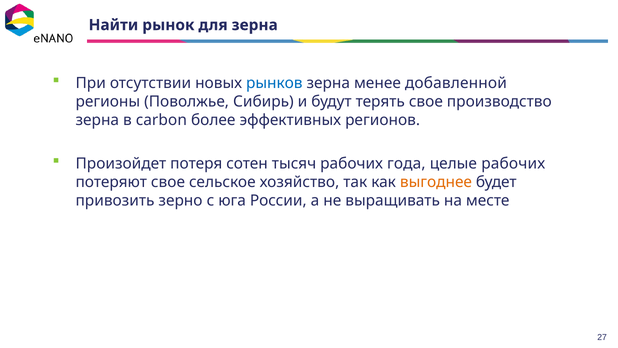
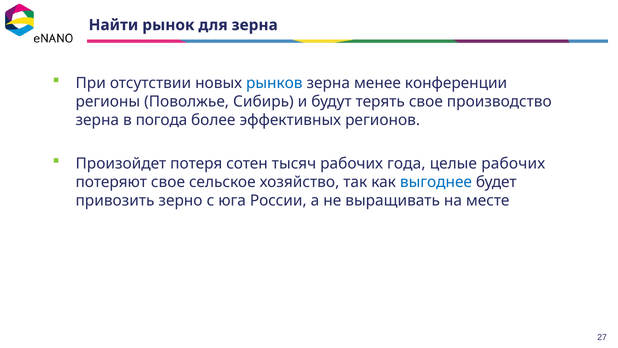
добавленной: добавленной -> конференции (456, 83)
carbon: carbon -> погода (161, 120)
выгоднее colour: orange -> blue (436, 182)
